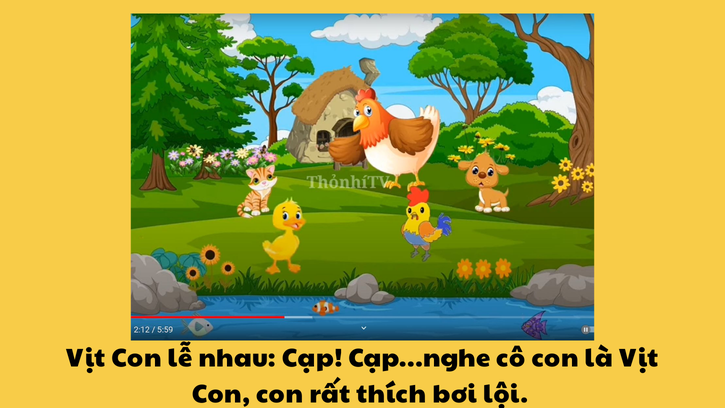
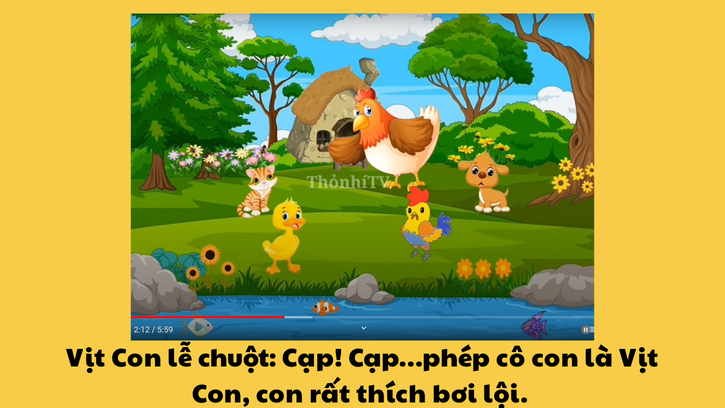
nhau: nhau -> chuột (237, 358)
Cạp…nghe: Cạp…nghe -> Cạp…phép (419, 358)
